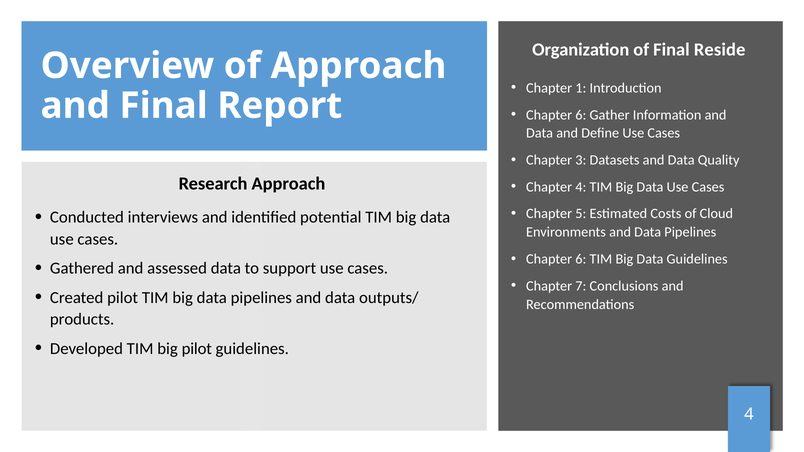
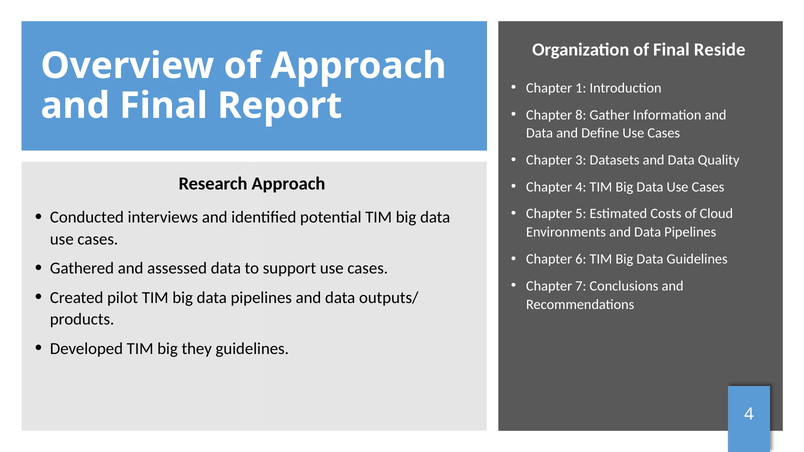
6: 6 -> 8 (581, 115)
big pilot: pilot -> they (197, 349)
